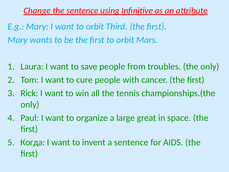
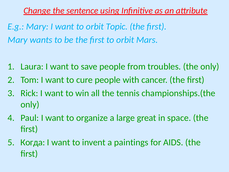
Third: Third -> Topic (117, 27)
a sentence: sentence -> paintings (131, 142)
